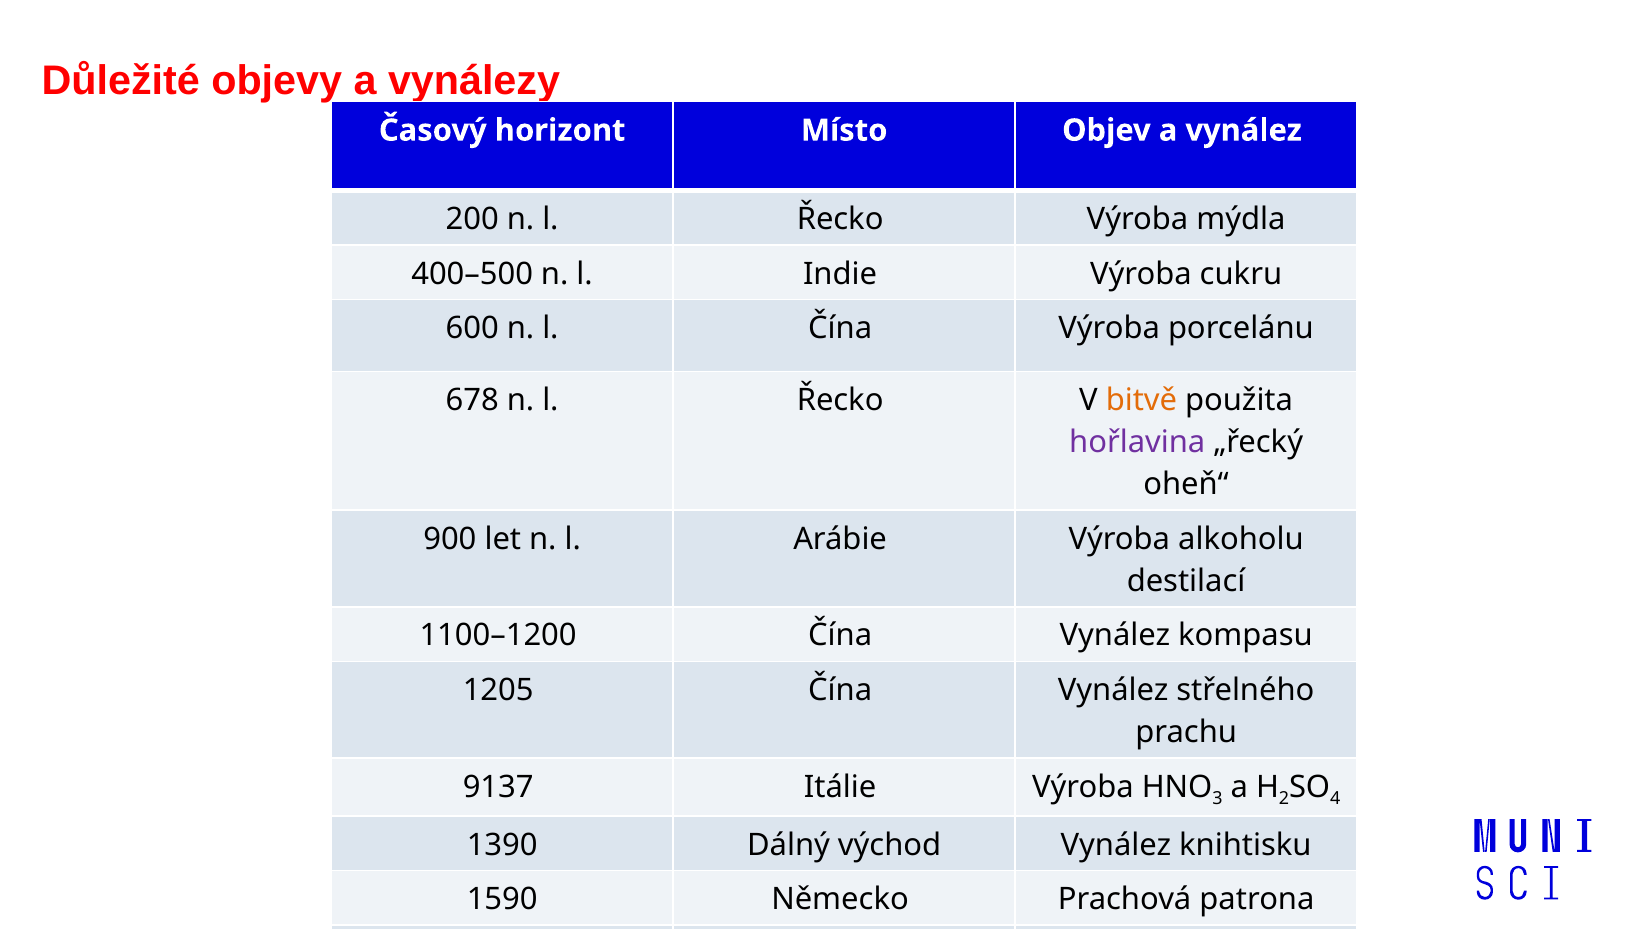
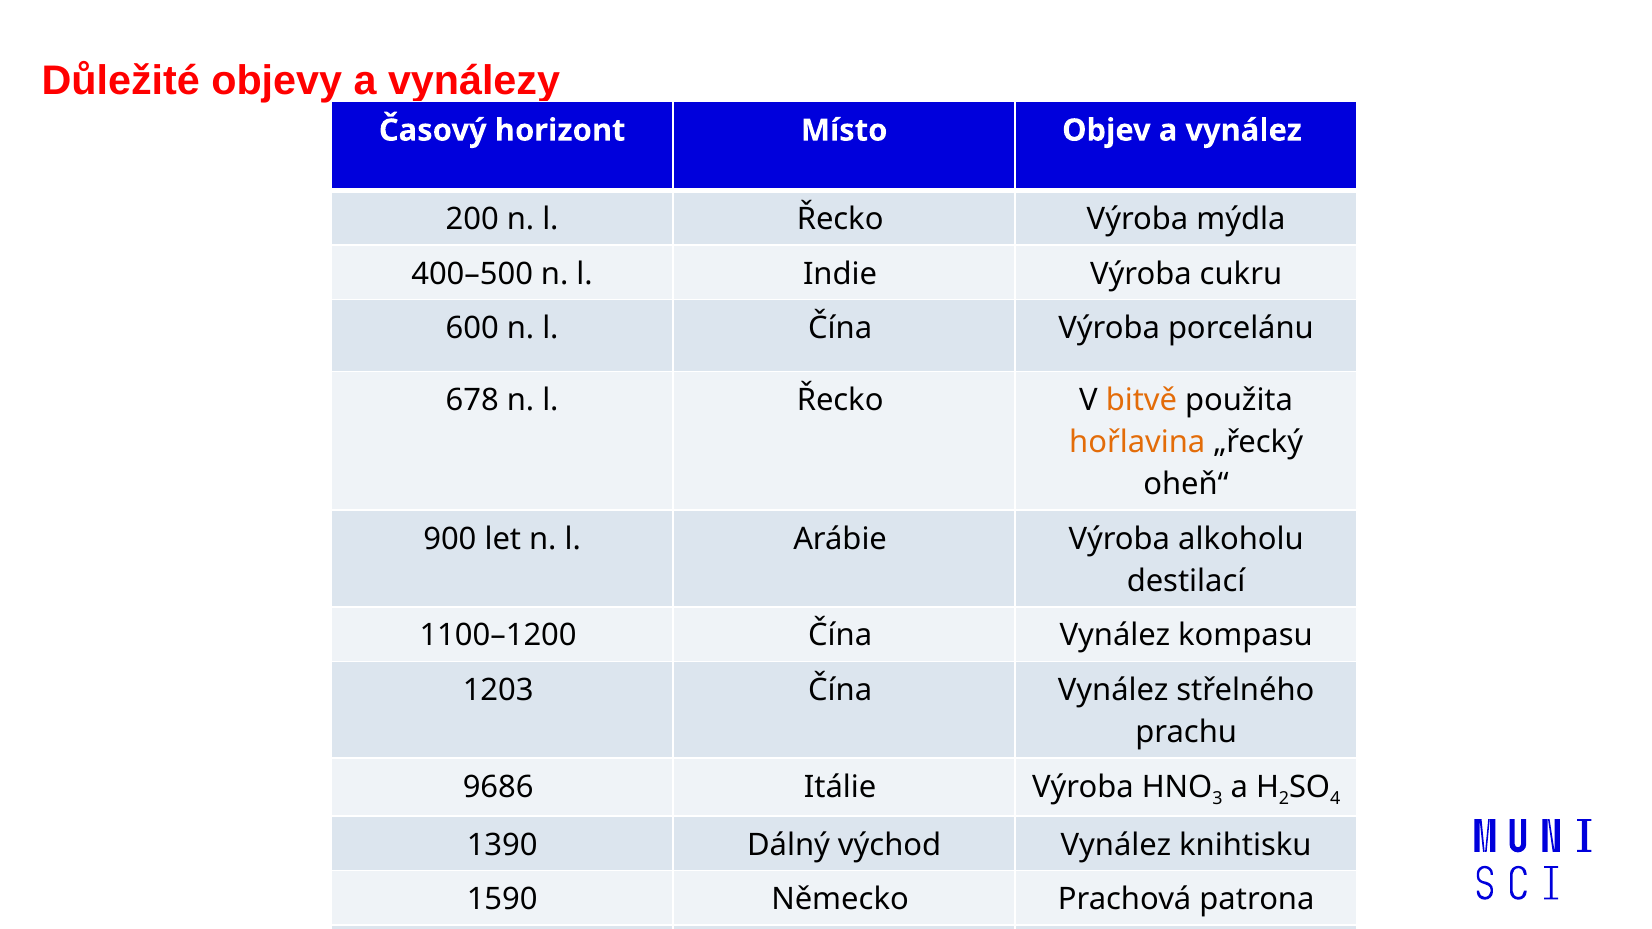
hořlavina colour: purple -> orange (1137, 443)
1205: 1205 -> 1203 (498, 690)
9137: 9137 -> 9686 (498, 787)
